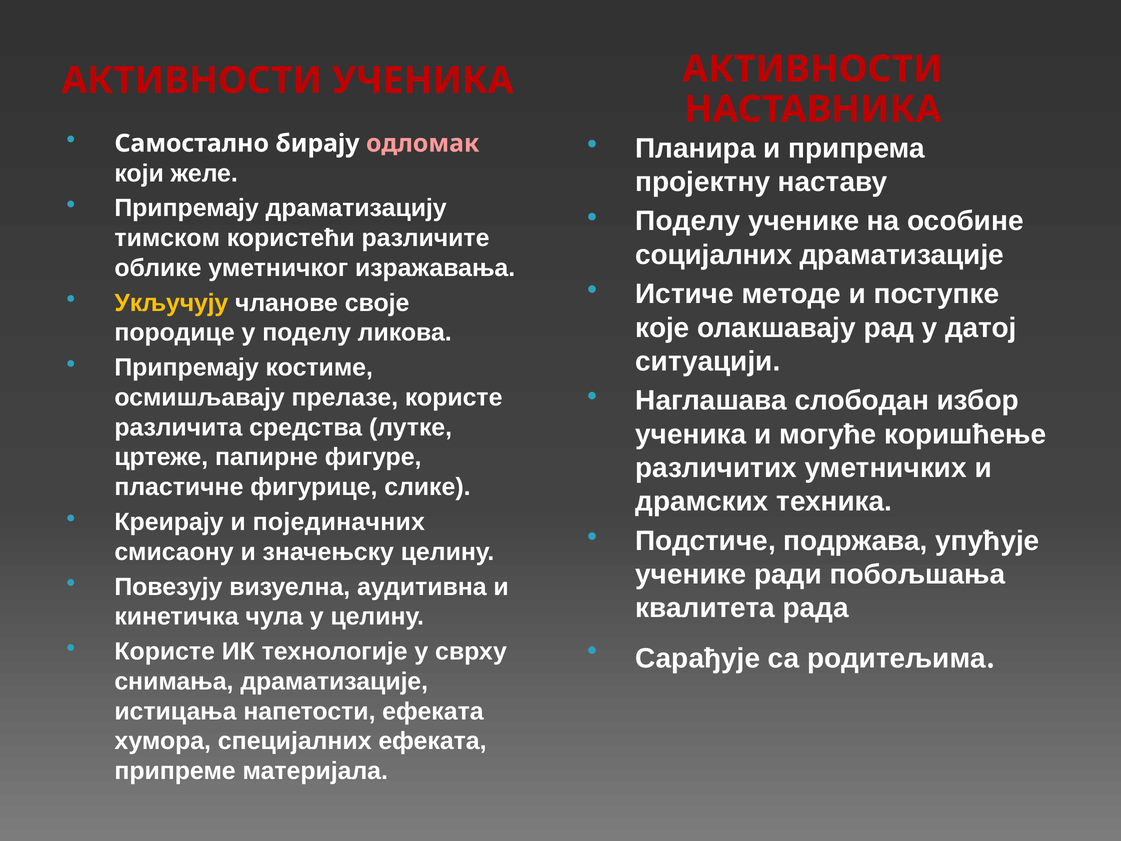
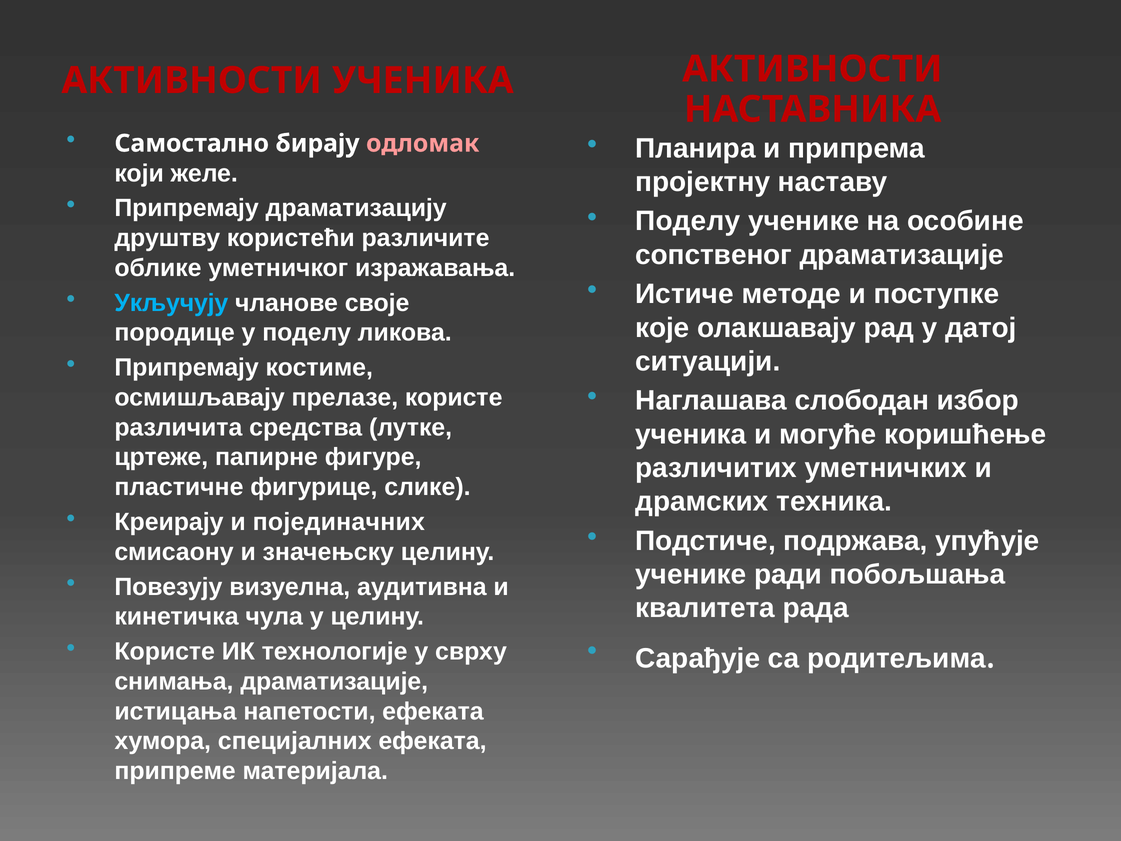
тимском: тимском -> друштву (167, 238)
социјалних: социјалних -> сопственог (714, 255)
Укључују colour: yellow -> light blue (171, 303)
